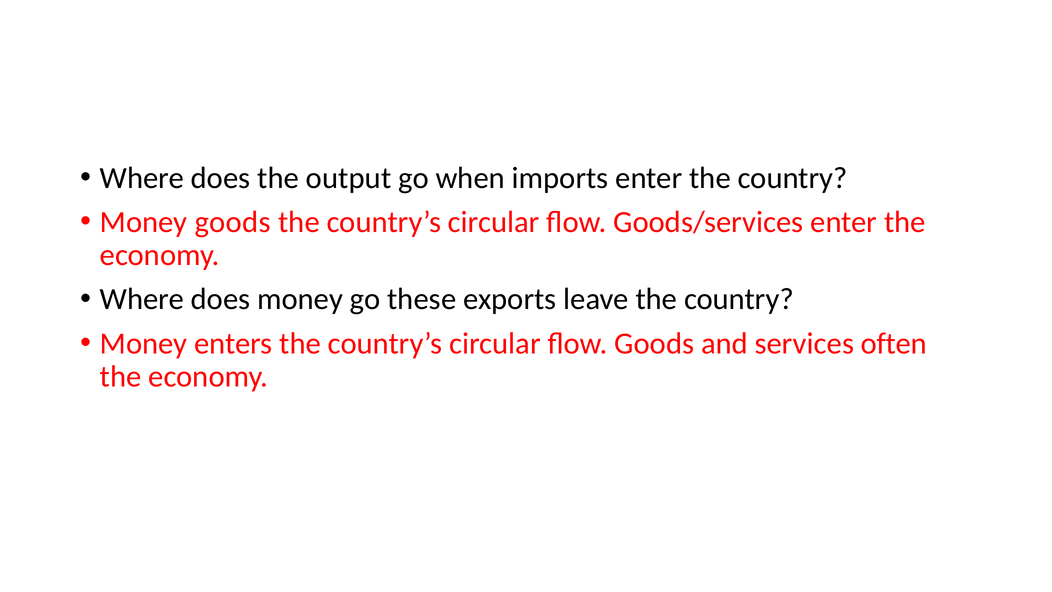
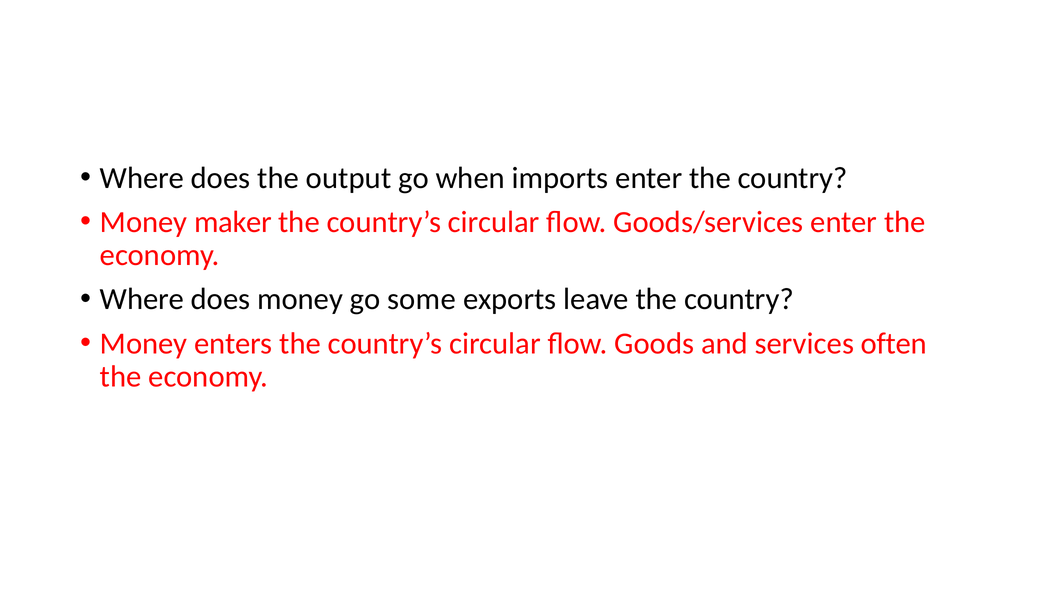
Money goods: goods -> maker (233, 222)
these: these -> some (422, 299)
